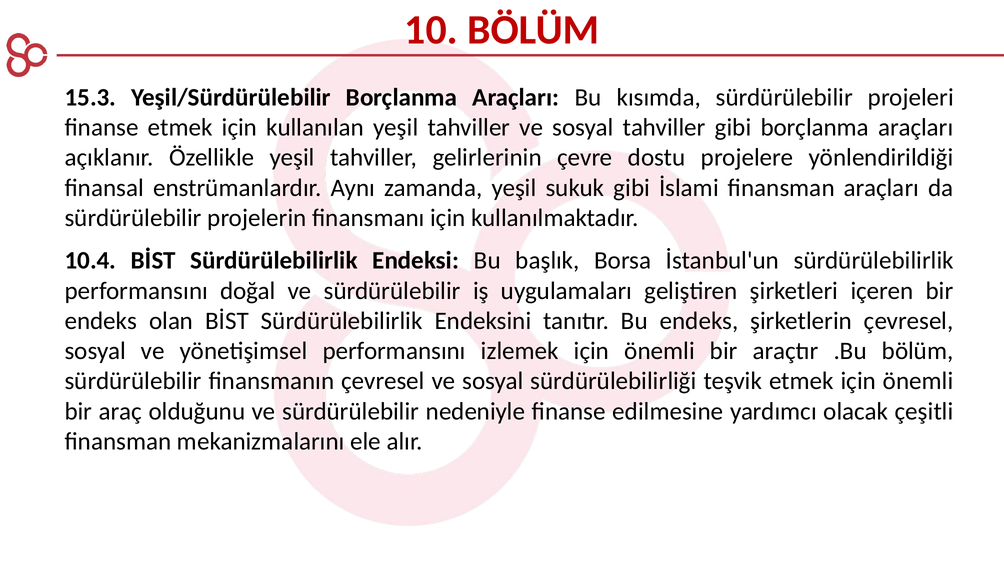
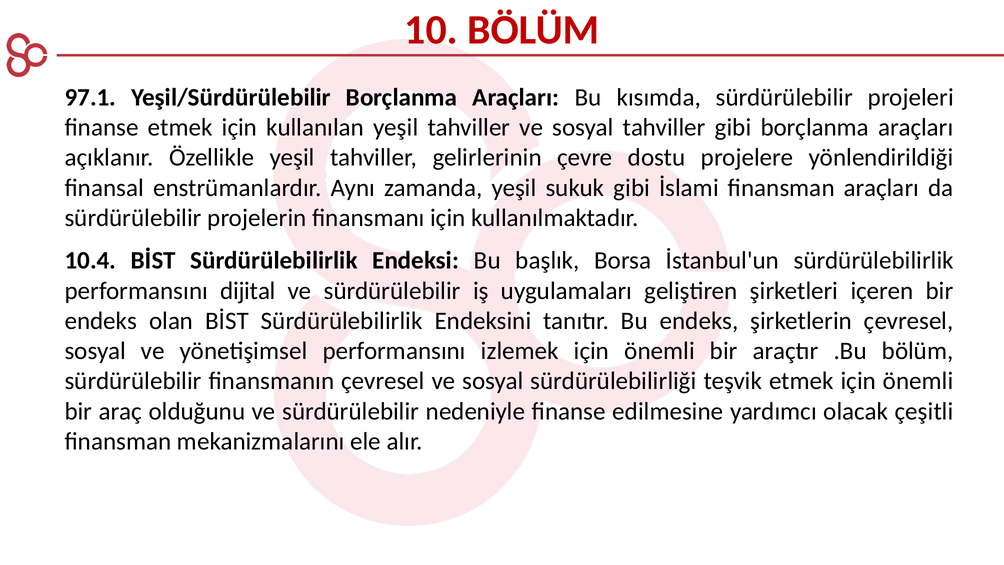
15.3: 15.3 -> 97.1 (90, 97)
doğal: doğal -> dijital (248, 291)
